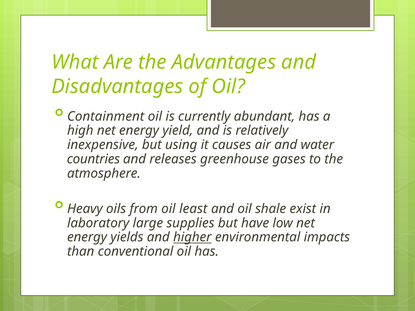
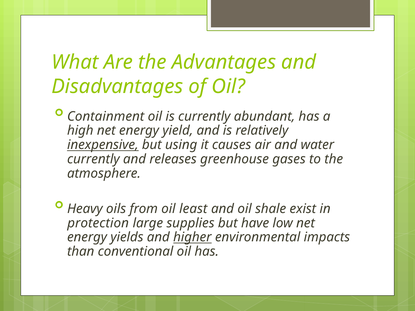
inexpensive underline: none -> present (103, 145)
countries: countries -> currently (93, 159)
laboratory: laboratory -> protection (98, 223)
